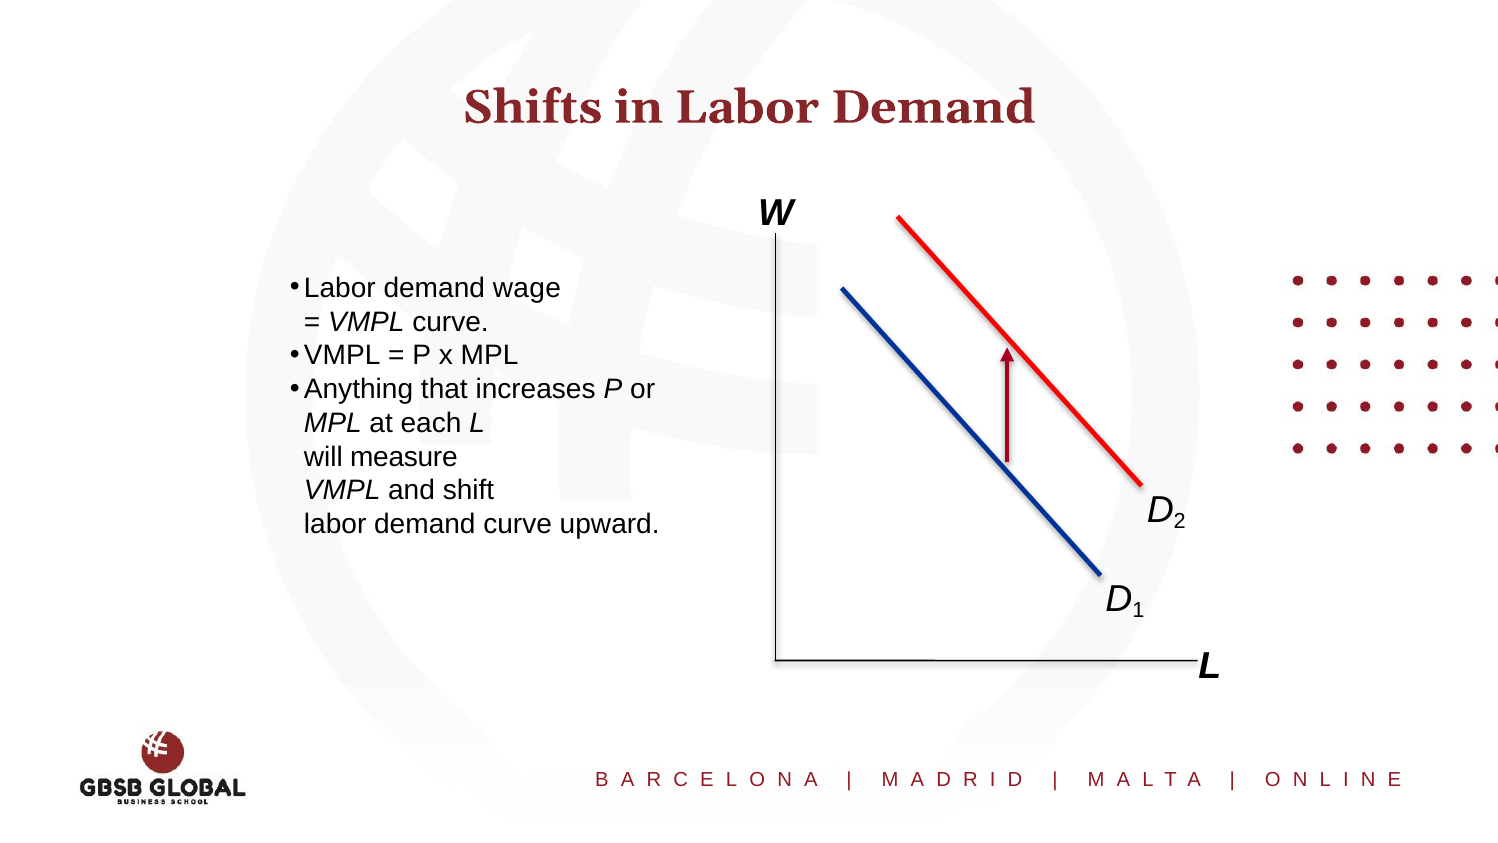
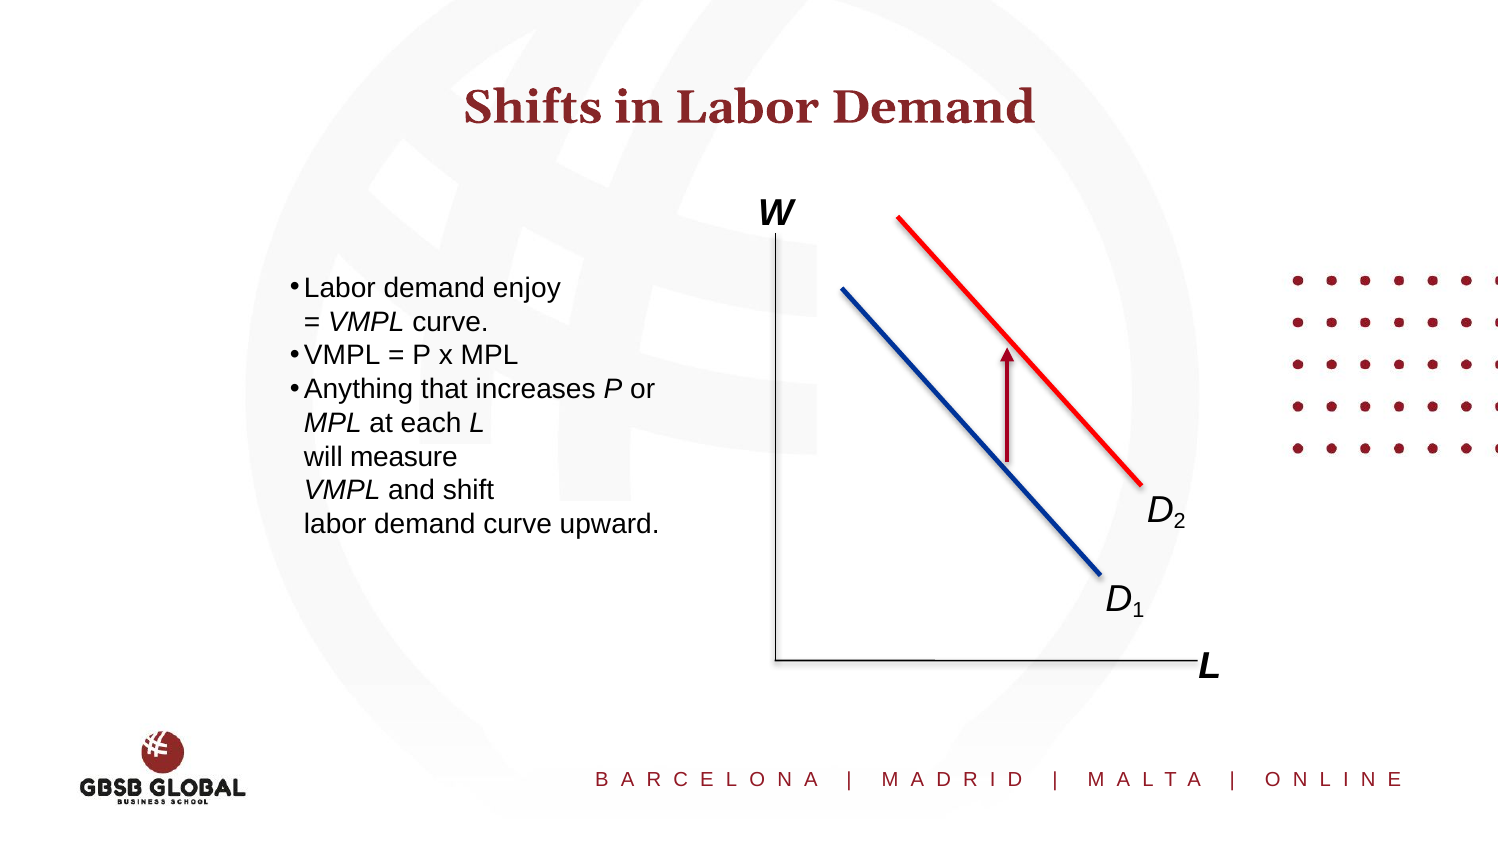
wage: wage -> enjoy (527, 288)
